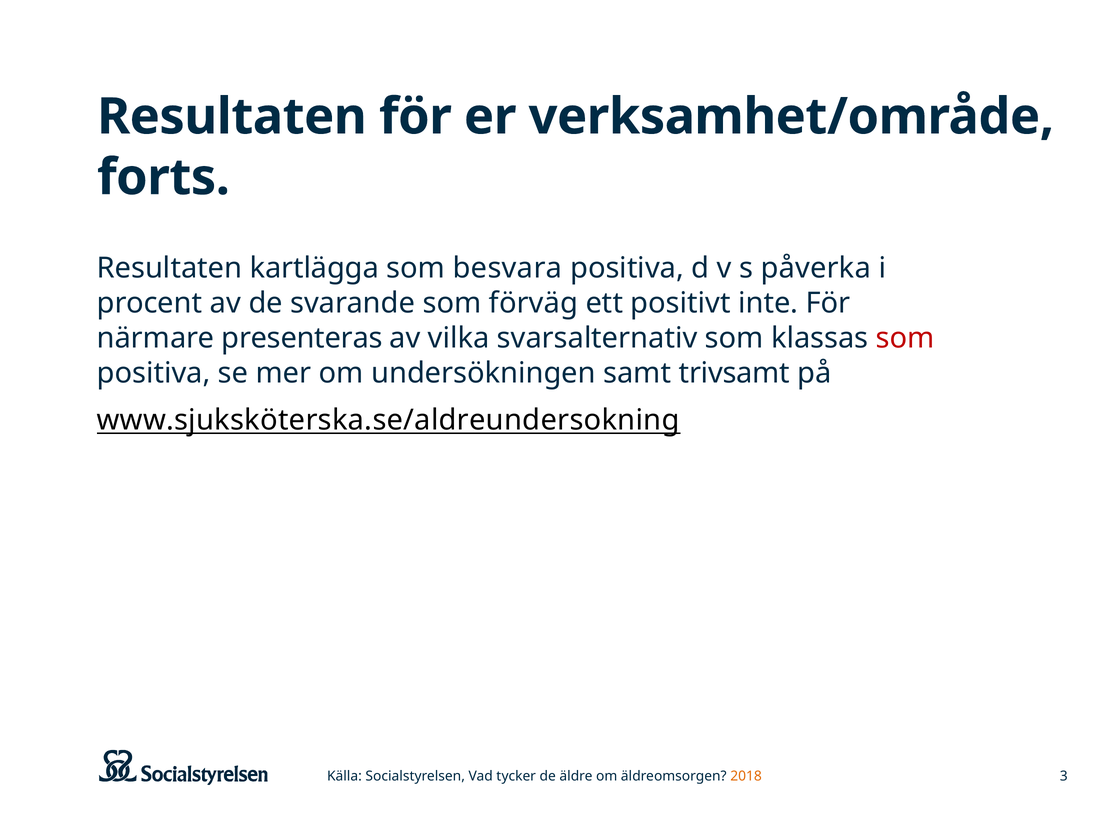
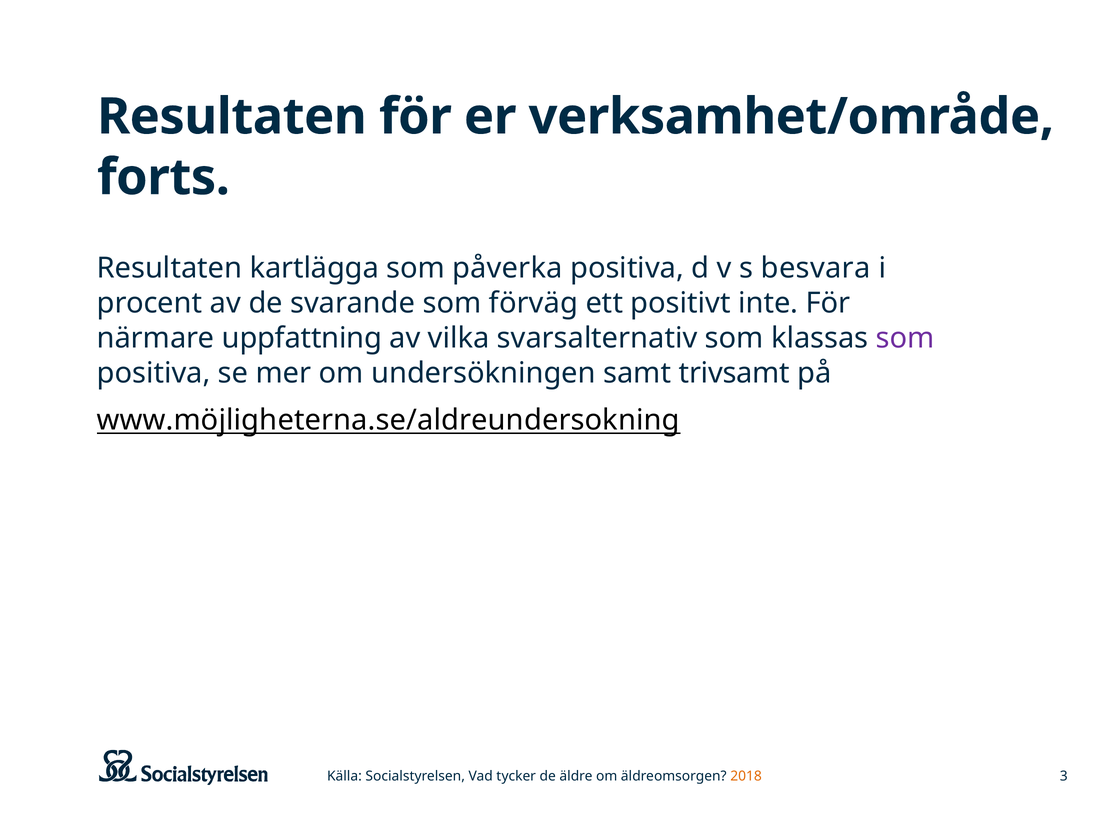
besvara: besvara -> påverka (508, 268)
påverka: påverka -> besvara (816, 268)
presenteras: presenteras -> uppfattning (302, 338)
som colour: red -> purple (905, 338)
www.sjuksköterska.se/aldreundersokning: www.sjuksköterska.se/aldreundersokning -> www.möjligheterna.se/aldreundersokning (388, 420)
